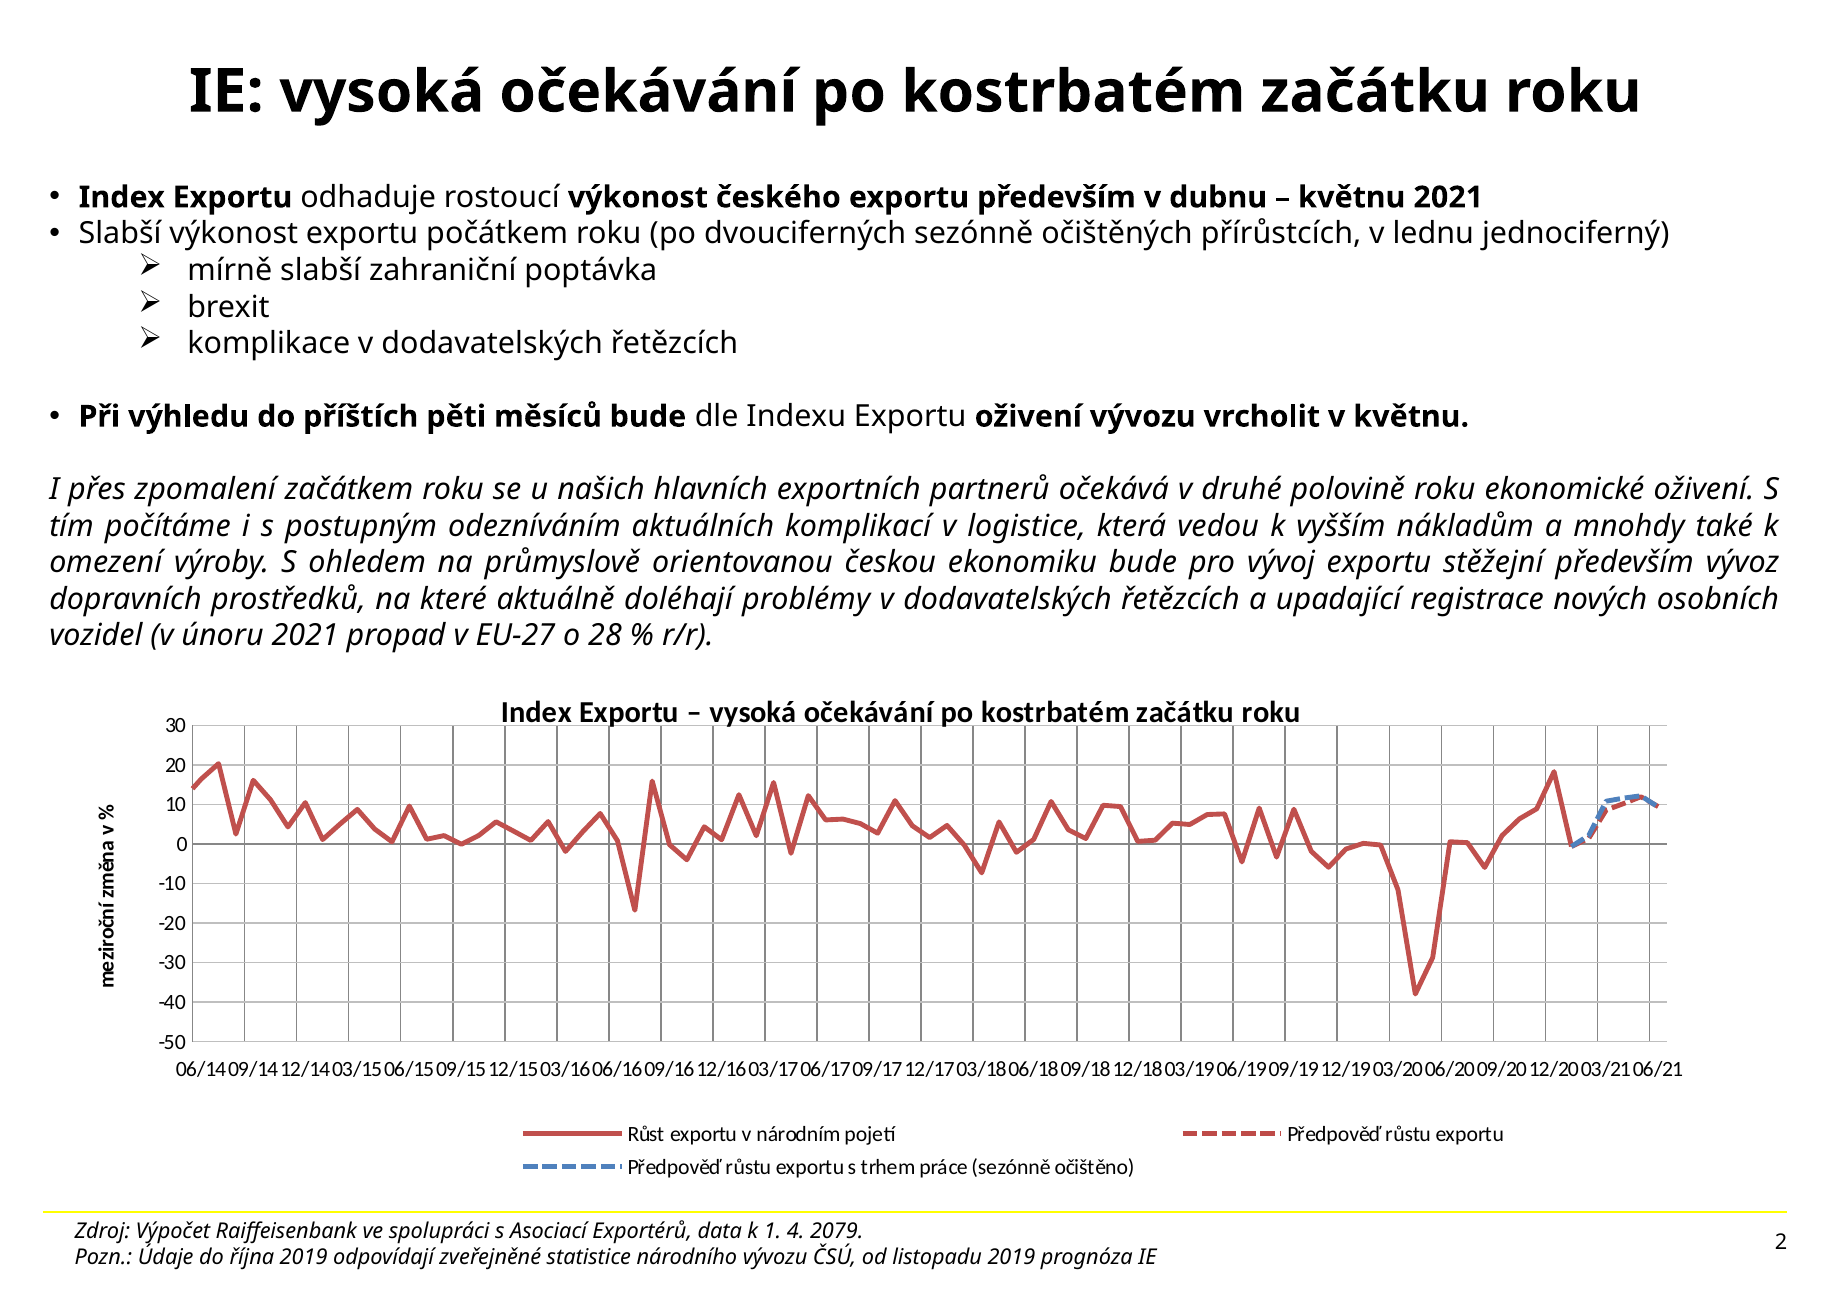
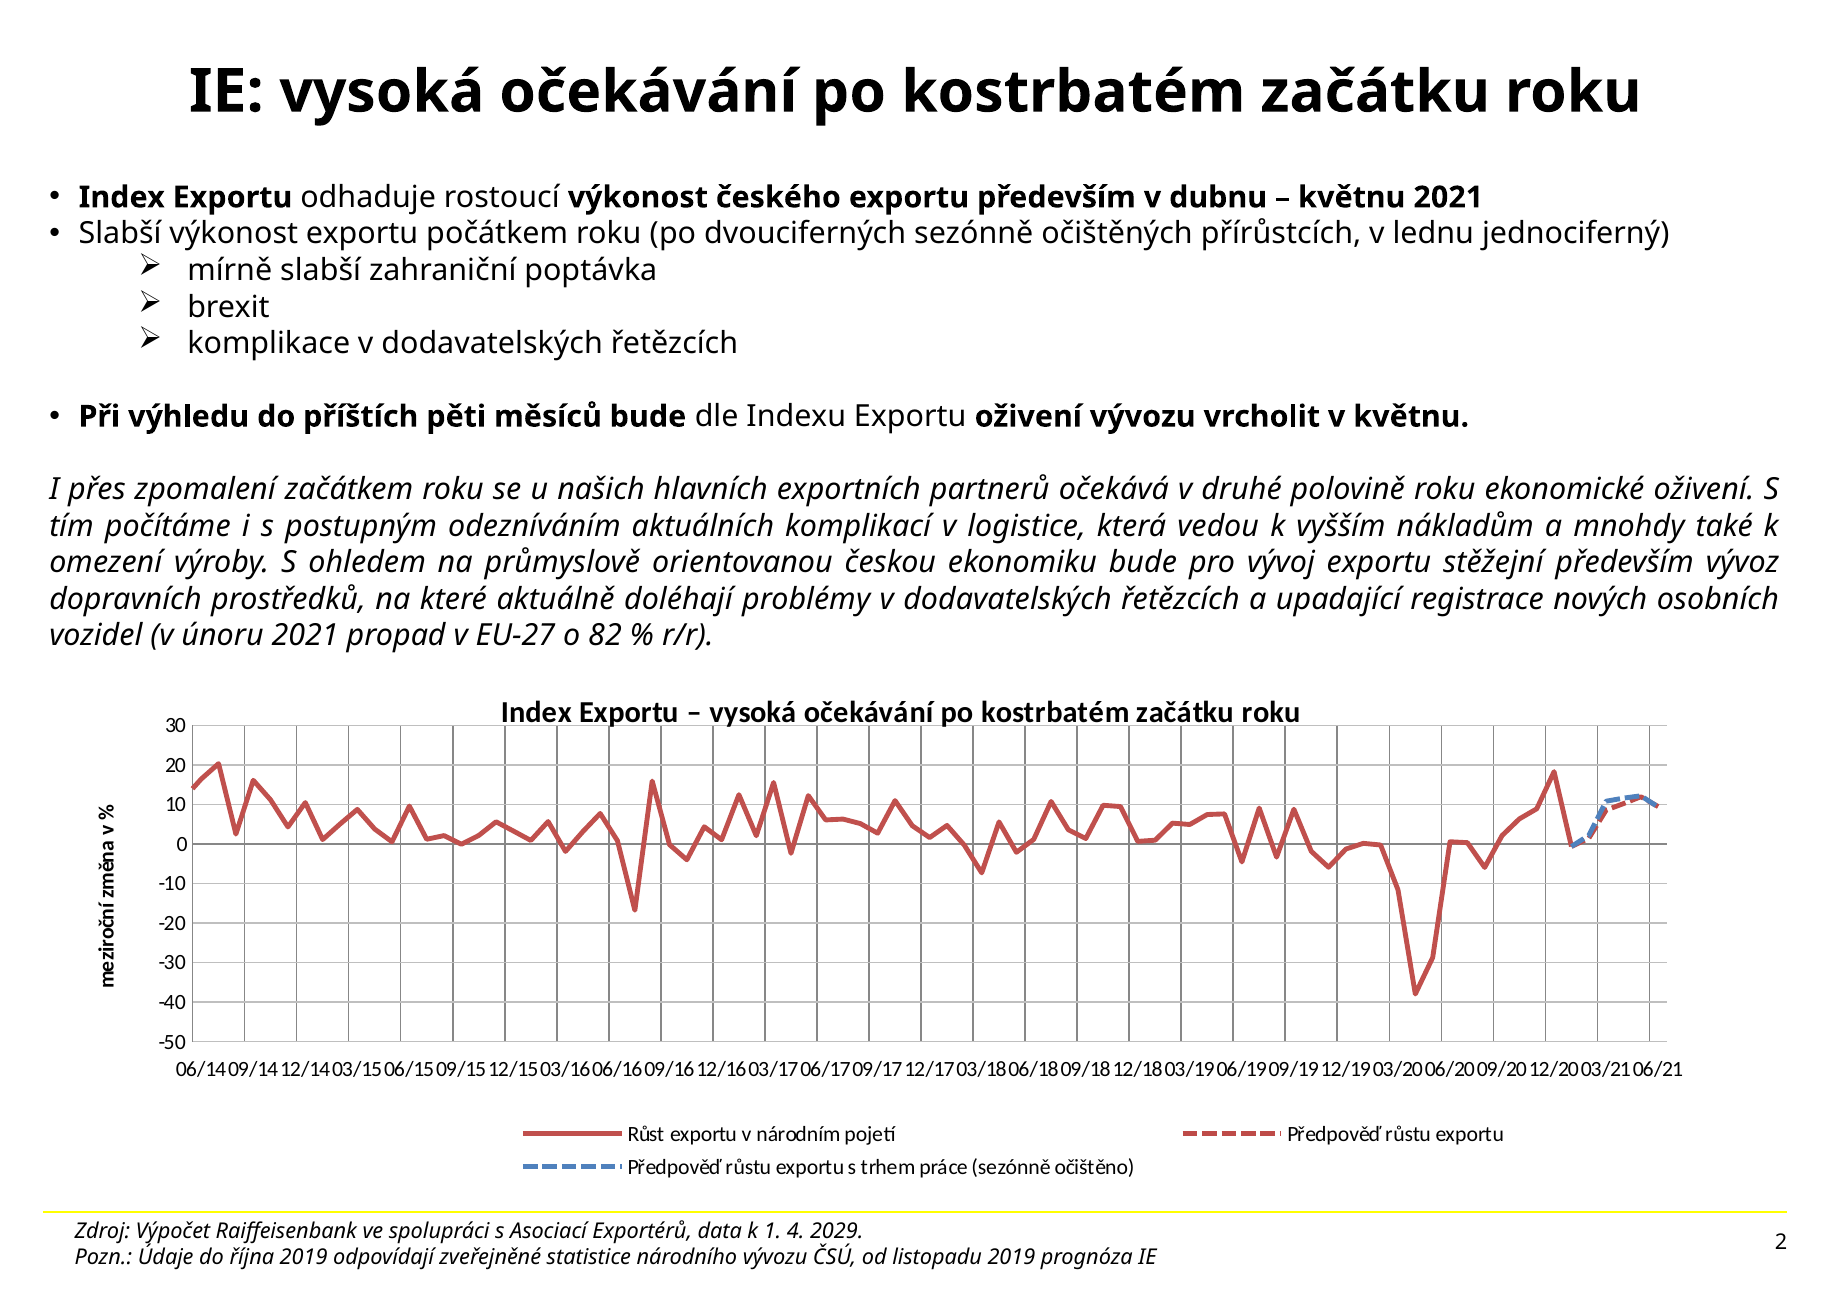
28: 28 -> 82 (605, 636)
2079: 2079 -> 2029 (837, 1232)
